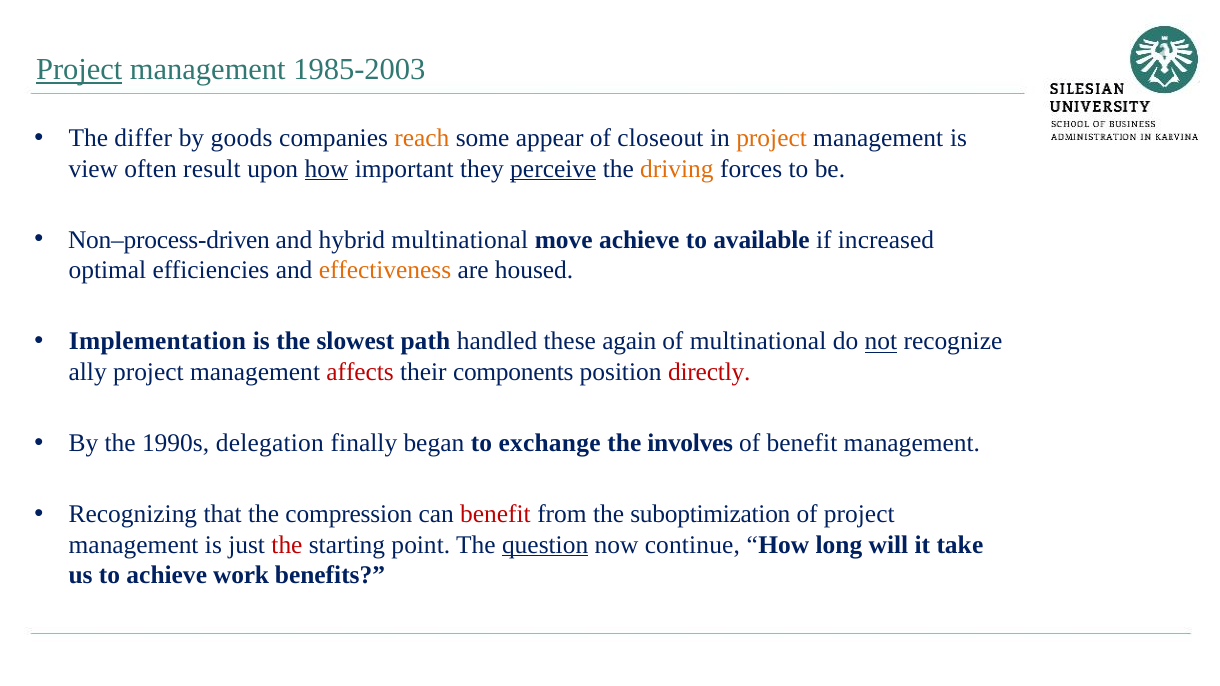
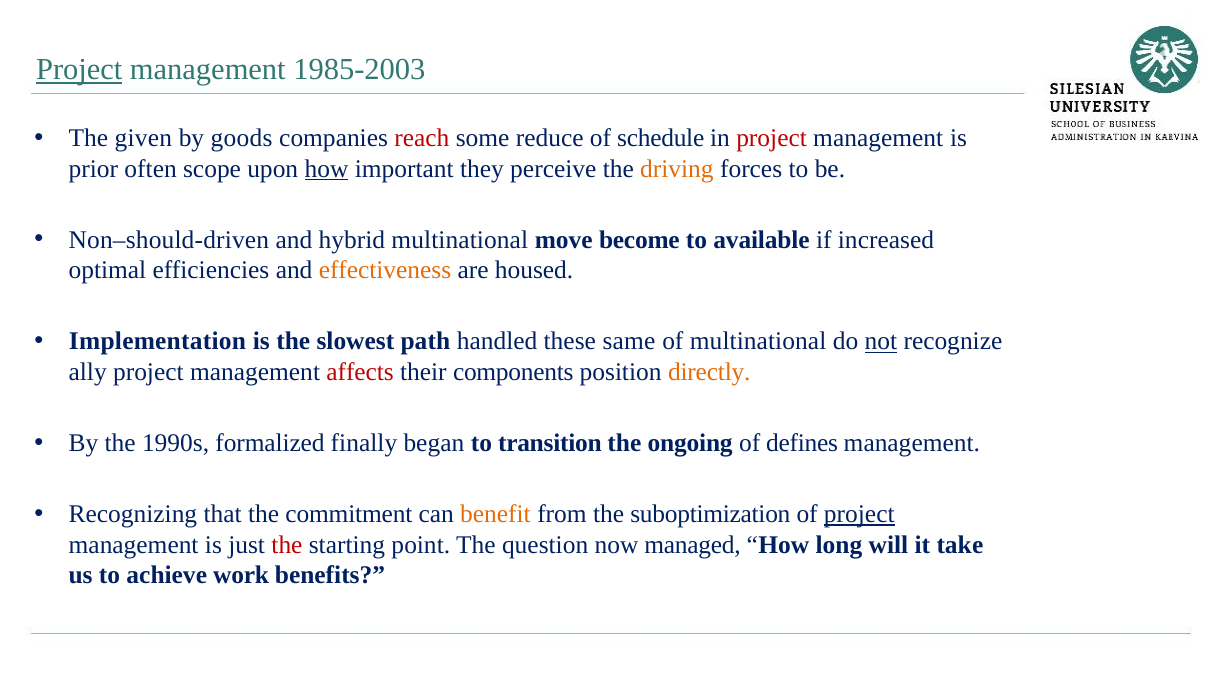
differ: differ -> given (143, 138)
reach colour: orange -> red (422, 138)
appear: appear -> reduce (550, 138)
closeout: closeout -> schedule (661, 138)
project colour: orange -> red (772, 138)
view: view -> prior (93, 169)
result: result -> scope (212, 169)
perceive underline: present -> none (553, 169)
Non–process-driven: Non–process-driven -> Non–should-driven (169, 240)
move achieve: achieve -> become (639, 240)
again: again -> same (629, 342)
directly colour: red -> orange (709, 372)
delegation: delegation -> formalized (270, 443)
exchange: exchange -> transition (550, 443)
involves: involves -> ongoing (690, 443)
of benefit: benefit -> defines (802, 443)
compression: compression -> commitment (349, 514)
benefit colour: red -> orange (495, 514)
project underline: none -> present (859, 514)
question underline: present -> none (545, 545)
continue: continue -> managed (693, 545)
